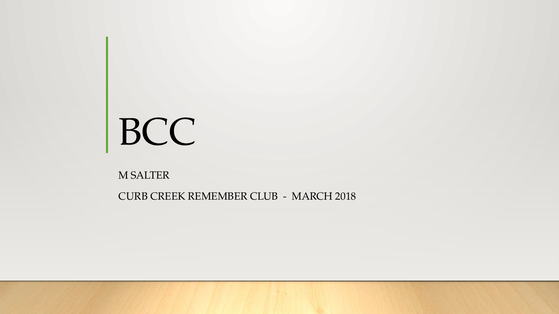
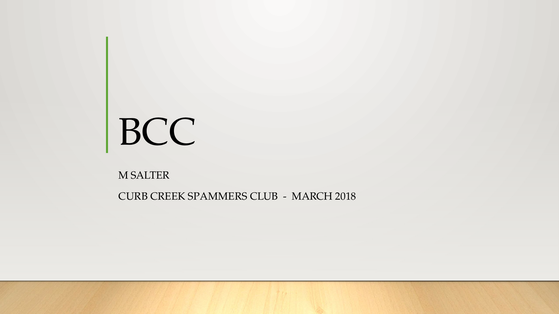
REMEMBER: REMEMBER -> SPAMMERS (218, 197)
